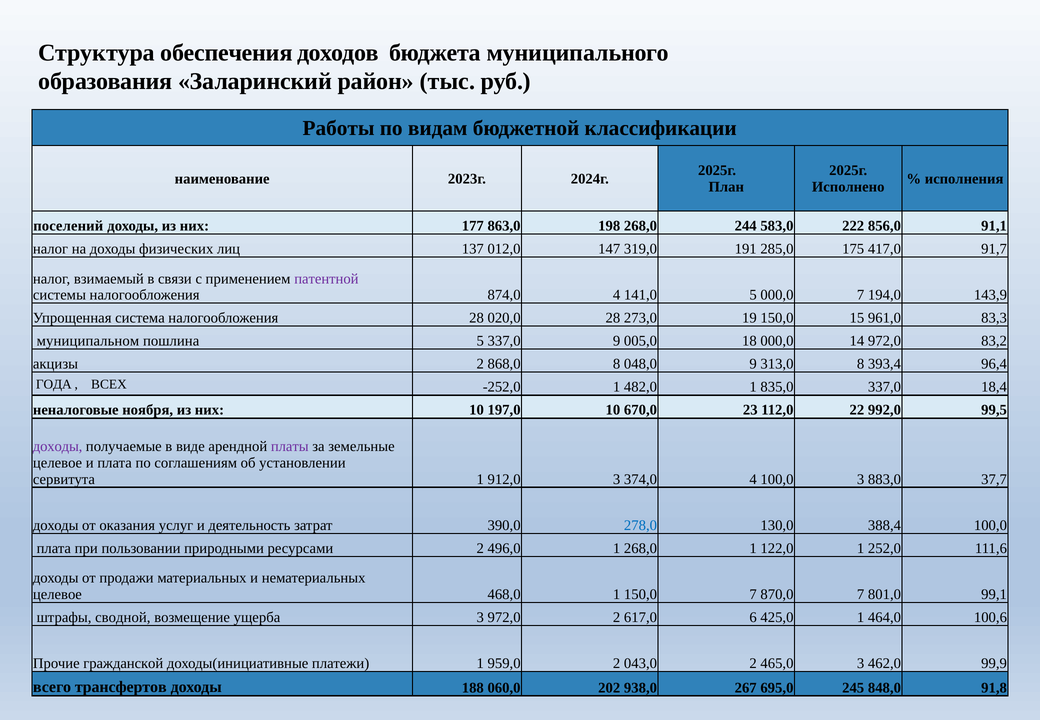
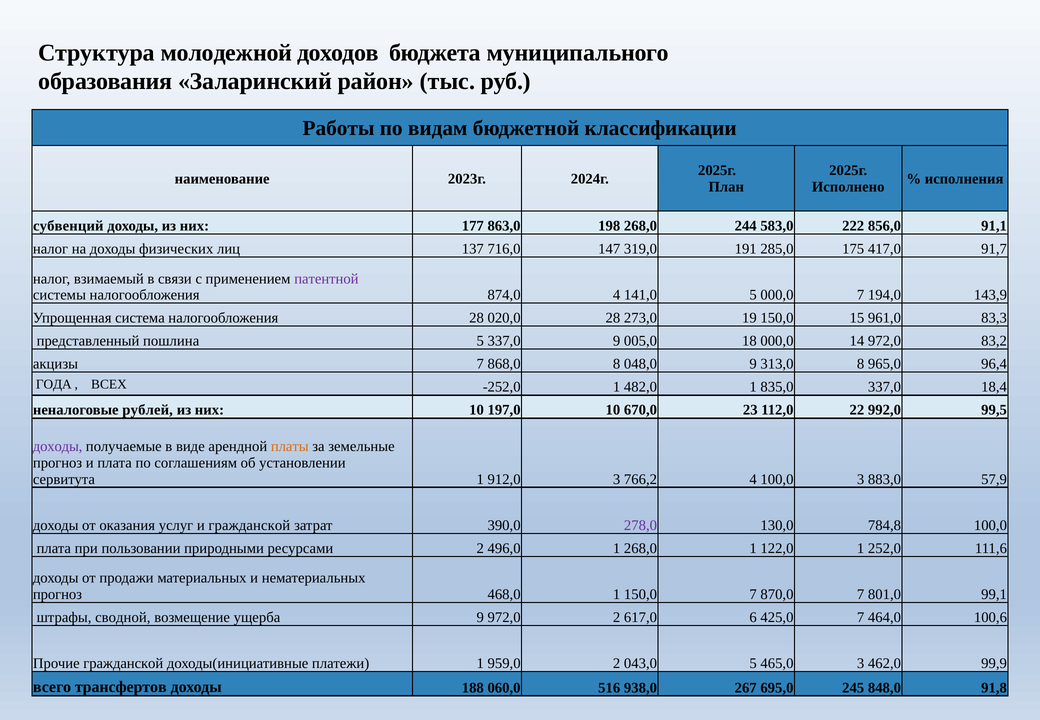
обеспечения: обеспечения -> молодежной (226, 53)
поселений: поселений -> субвенций (68, 226)
012,0: 012,0 -> 716,0 (504, 249)
муниципальном: муниципальном -> представленный (88, 341)
акцизы 2: 2 -> 7 (480, 364)
393,4: 393,4 -> 965,0 (884, 364)
ноября: ноября -> рублей (148, 410)
платы colour: purple -> orange (290, 447)
целевое: целевое -> прогноз (58, 463)
374,0: 374,0 -> 766,2 (641, 479)
37,7: 37,7 -> 57,9 (994, 479)
и деятельность: деятельность -> гражданской (249, 525)
278,0 colour: blue -> purple (641, 525)
388,4: 388,4 -> 784,8 (884, 525)
целевое: целевое -> прогноз (57, 594)
ущерба 3: 3 -> 9 (480, 617)
425,0 1: 1 -> 7 (861, 617)
043,0 2: 2 -> 5 (753, 663)
202: 202 -> 516 (609, 688)
